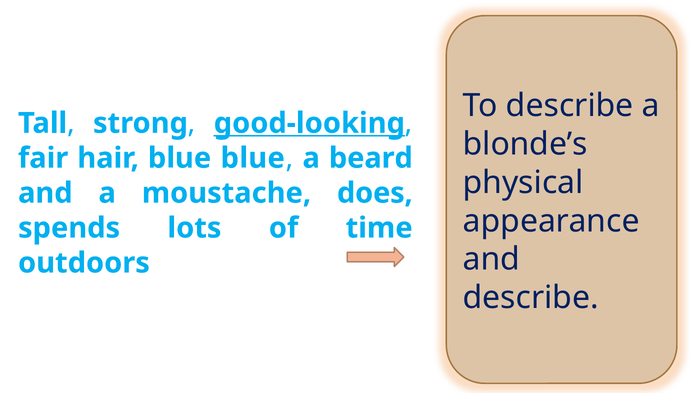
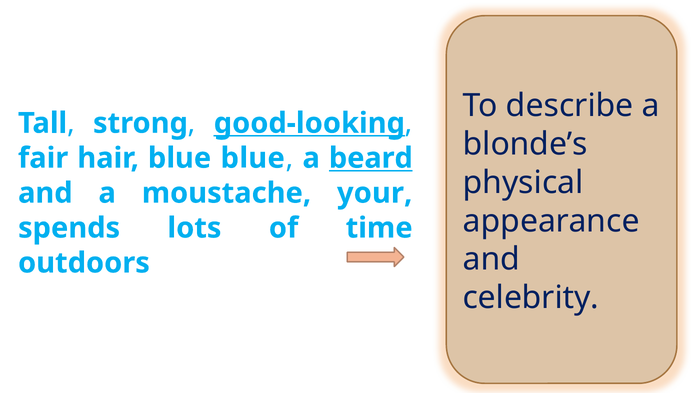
beard underline: none -> present (371, 158)
does: does -> your (375, 193)
describe: describe -> celebrity (531, 297)
